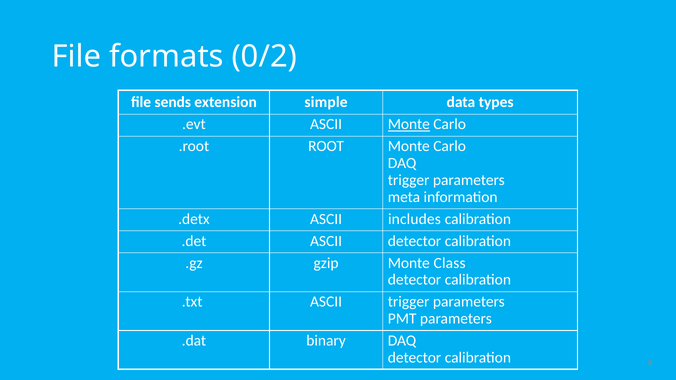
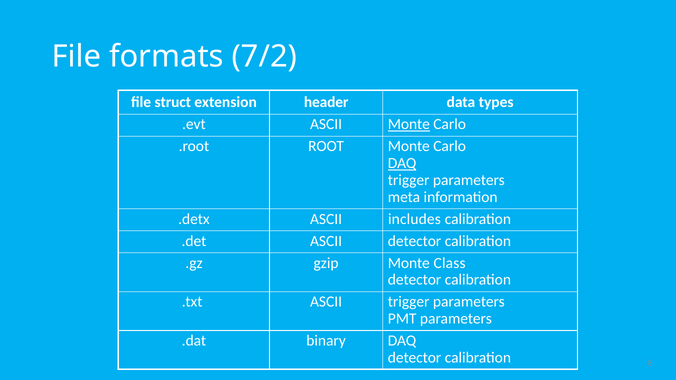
0/2: 0/2 -> 7/2 (264, 57)
sends: sends -> struct (173, 102)
simple: simple -> header (326, 102)
DAQ underline: none -> present (402, 163)
